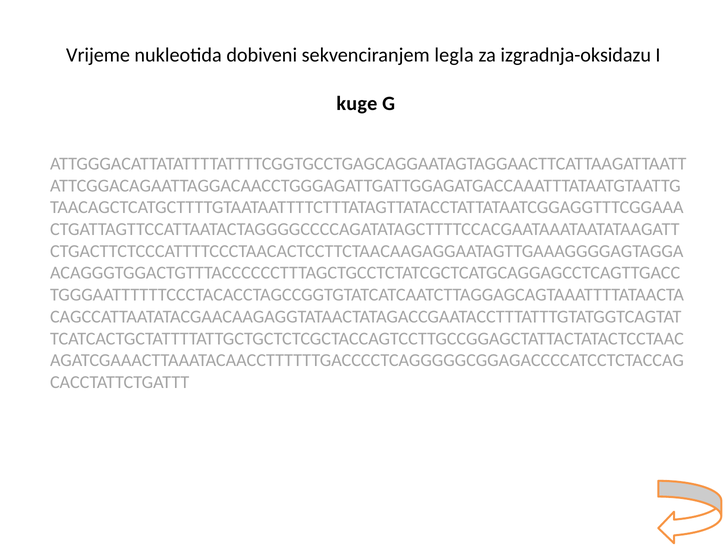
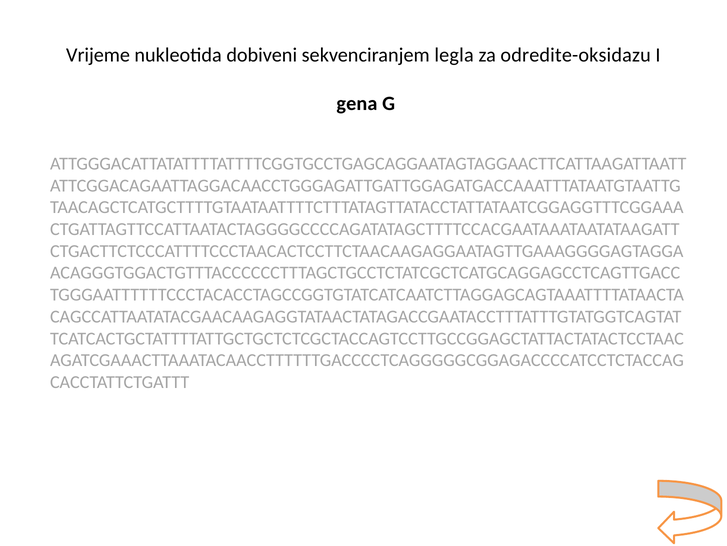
izgradnja-oksidazu: izgradnja-oksidazu -> odredite-oksidazu (576, 55)
kuge: kuge -> gena (357, 103)
